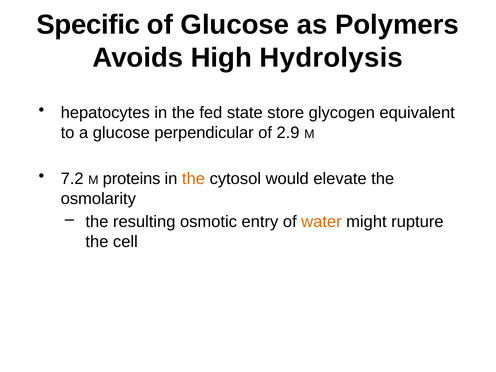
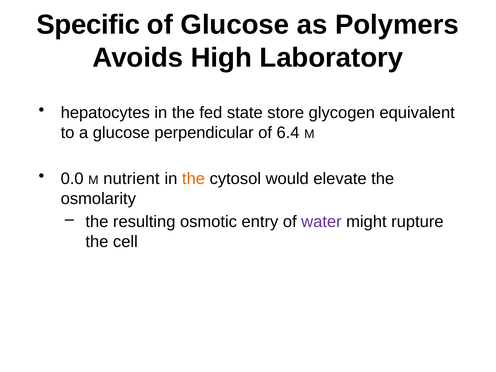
Hydrolysis: Hydrolysis -> Laboratory (331, 58)
2.9: 2.9 -> 6.4 (288, 133)
7.2: 7.2 -> 0.0 (72, 179)
proteins: proteins -> nutrient (131, 179)
water colour: orange -> purple (321, 222)
